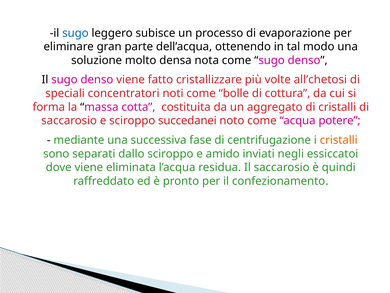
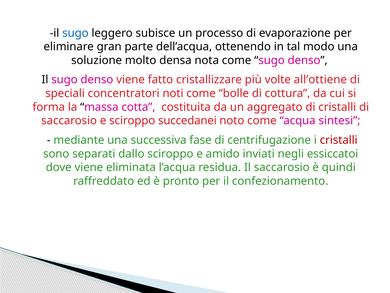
all’chetosi: all’chetosi -> all’ottiene (320, 80)
potere: potere -> sintesi (339, 121)
cristalli colour: orange -> red (339, 140)
